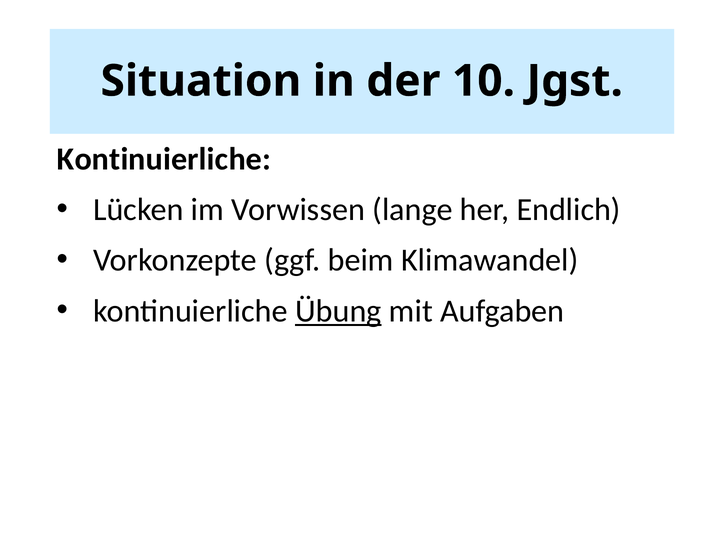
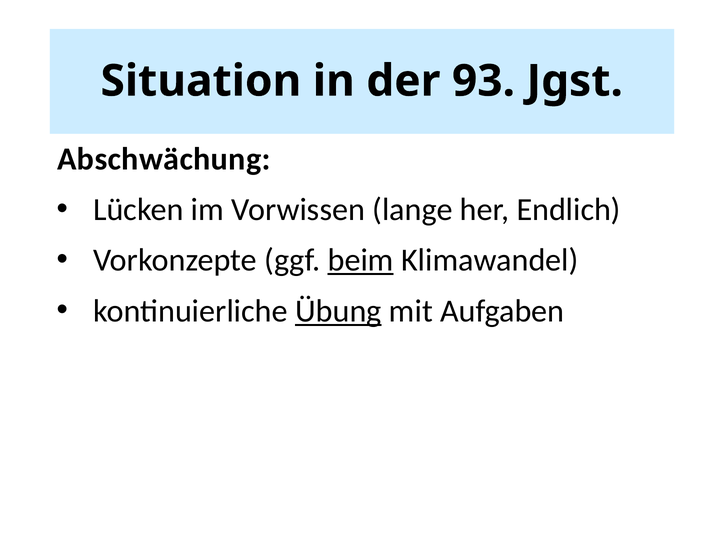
10: 10 -> 93 (483, 81)
Kontinuierliche: Kontinuierliche -> Abschwächung (164, 159)
beim underline: none -> present (361, 260)
